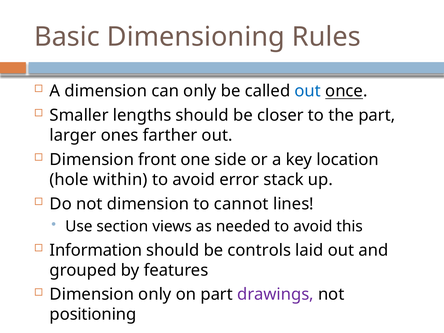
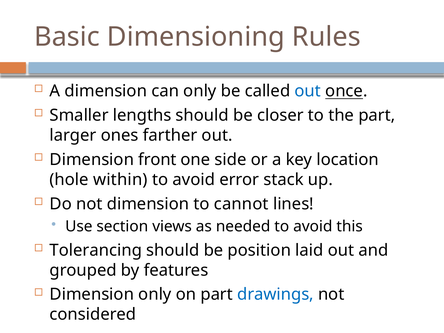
Information: Information -> Tolerancing (96, 250)
controls: controls -> position (259, 250)
drawings colour: purple -> blue (275, 294)
positioning: positioning -> considered (93, 314)
